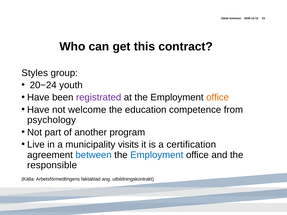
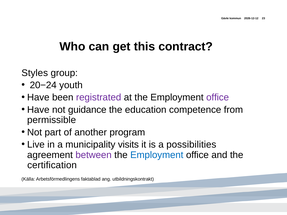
office colour: orange -> purple (218, 98)
welcome: welcome -> guidance (87, 110)
psychology: psychology -> permissible (52, 120)
certification: certification -> possibilities (191, 145)
between colour: blue -> purple (94, 155)
responsible: responsible -> certification (52, 165)
